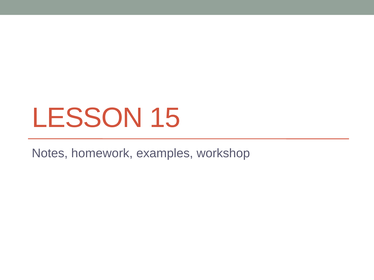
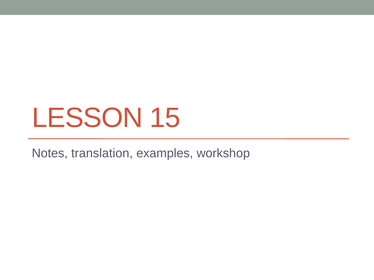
homework: homework -> translation (102, 154)
